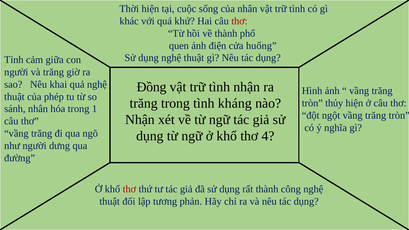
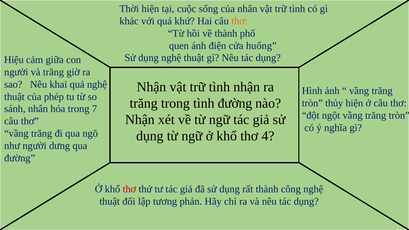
thơ colour: red -> orange (239, 21)
Tỉnh: Tỉnh -> Hiệu (14, 60)
Đồng: Đồng -> Nhận (151, 87)
tình kháng: kháng -> đường (235, 103)
1: 1 -> 7 (94, 109)
